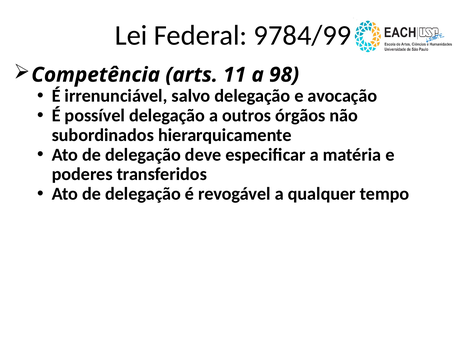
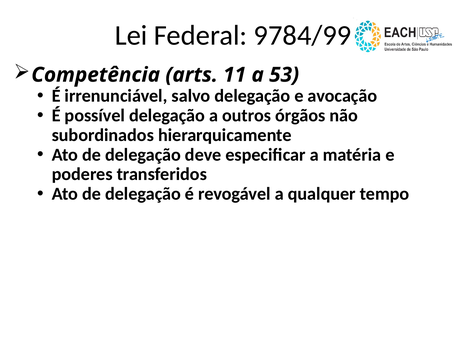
98: 98 -> 53 (284, 75)
